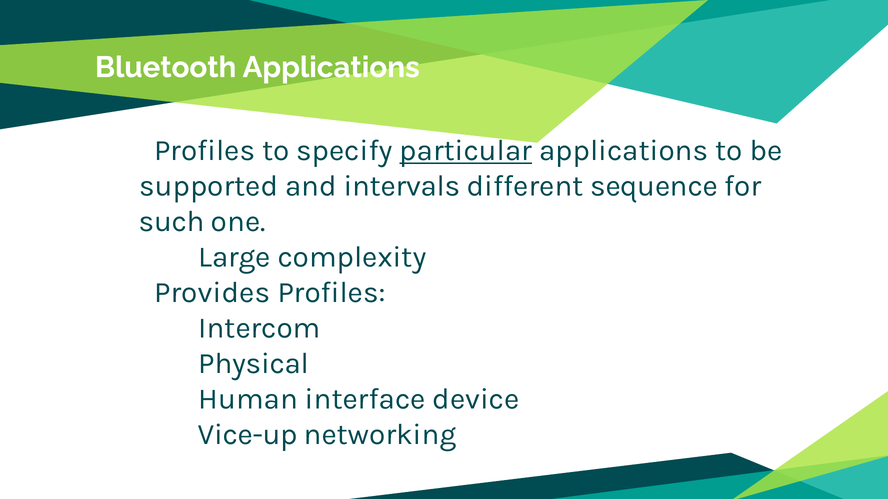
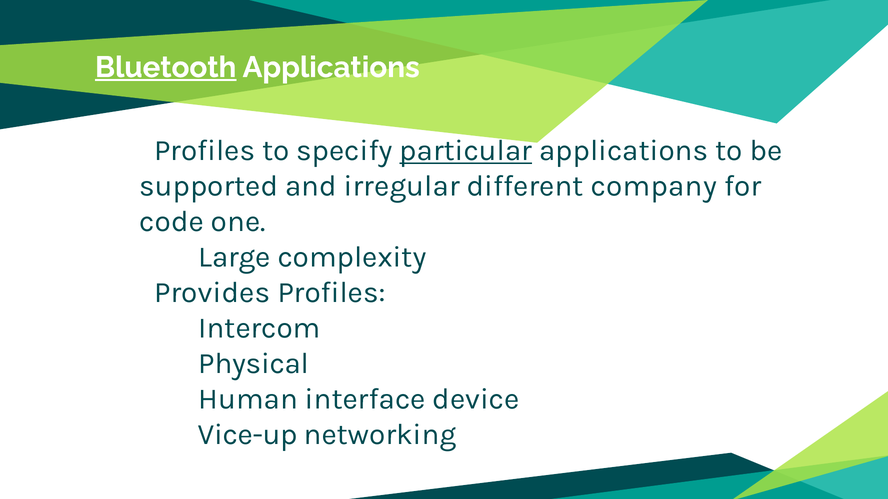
Bluetooth underline: none -> present (166, 67)
intervals: intervals -> irregular (402, 186)
sequence: sequence -> company (654, 186)
such: such -> code (172, 222)
